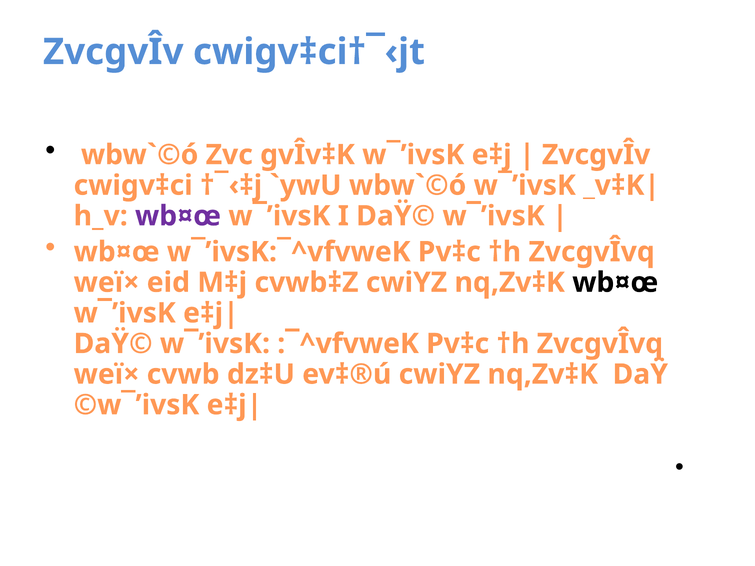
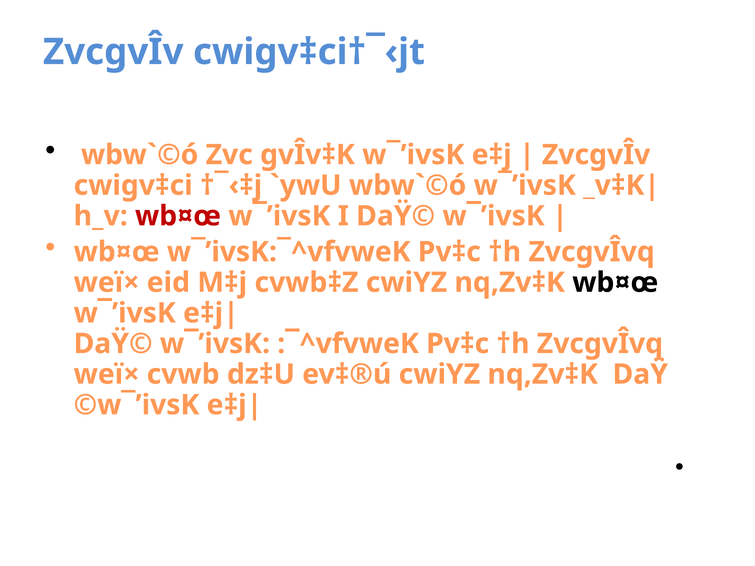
wb¤œ colour: purple -> red (178, 216)
